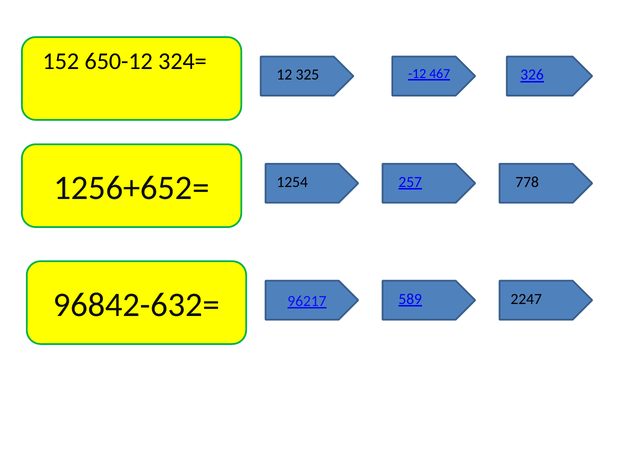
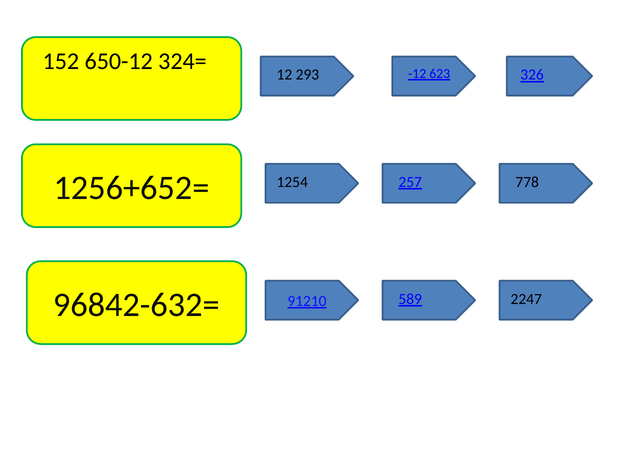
325: 325 -> 293 (307, 75)
467: 467 -> 623 (440, 74)
96217: 96217 -> 91210 (307, 301)
